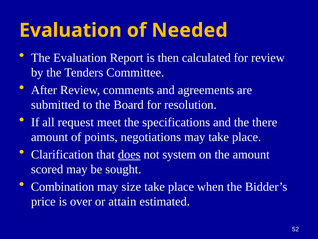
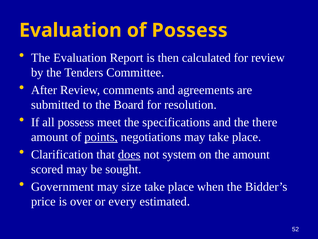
of Needed: Needed -> Possess (190, 30)
all request: request -> possess (76, 122)
points underline: none -> present (101, 137)
Combination: Combination -> Government (62, 186)
attain: attain -> every (122, 201)
